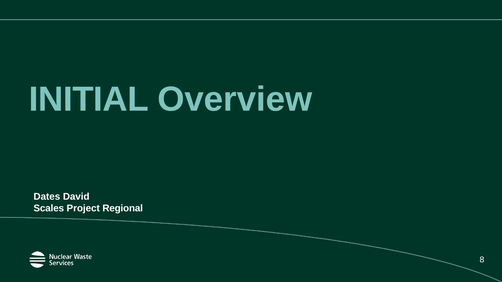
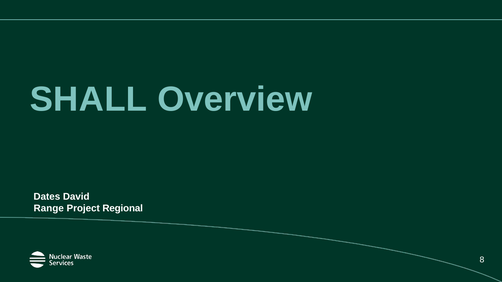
INITIAL: INITIAL -> SHALL (88, 100)
Scales: Scales -> Range (49, 208)
